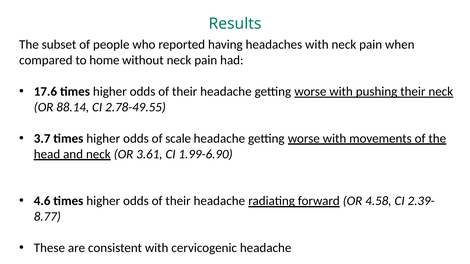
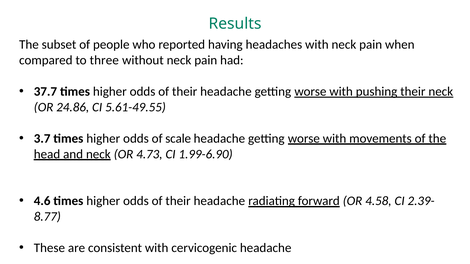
home: home -> three (104, 60)
17.6: 17.6 -> 37.7 (45, 92)
88.14: 88.14 -> 24.86 (73, 107)
2.78-49.55: 2.78-49.55 -> 5.61-49.55 (136, 107)
3.61: 3.61 -> 4.73 (149, 154)
